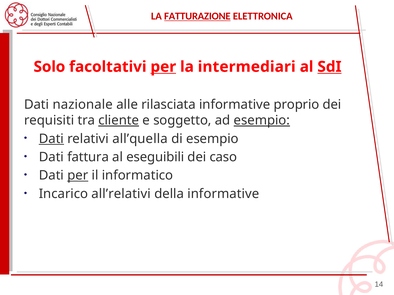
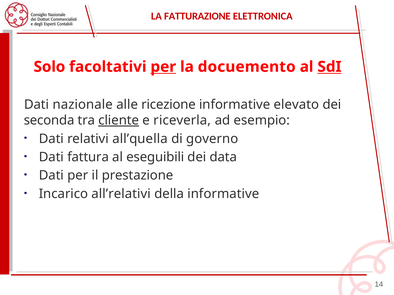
FATTURAZIONE underline: present -> none (197, 16)
intermediari: intermediari -> docuemento (247, 67)
rilasciata: rilasciata -> ricezione (169, 105)
proprio: proprio -> elevato (296, 105)
requisiti: requisiti -> seconda (49, 121)
soggetto: soggetto -> riceverla (182, 121)
esempio underline: present -> none (262, 121)
Dati underline: present -> none (51, 139)
di esempio: esempio -> governo (212, 139)
caso: caso -> data (223, 157)
per underline: present -> none (78, 176)
informatico: informatico -> prestazione (137, 176)
